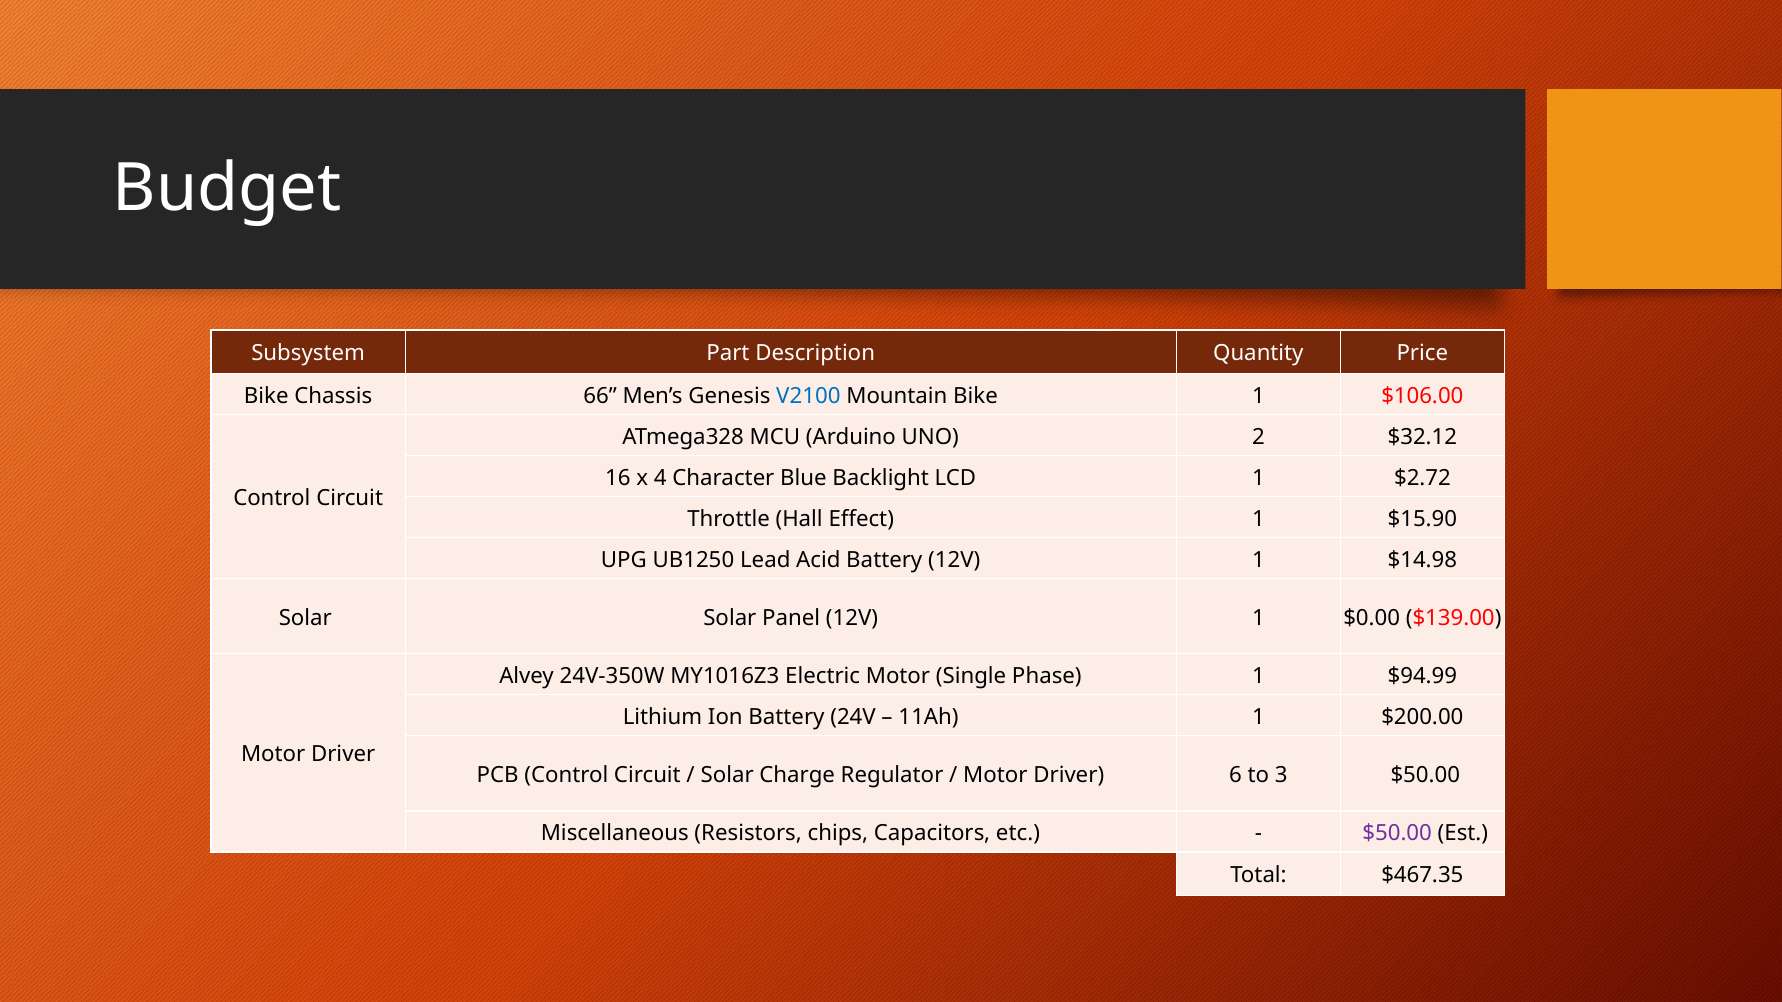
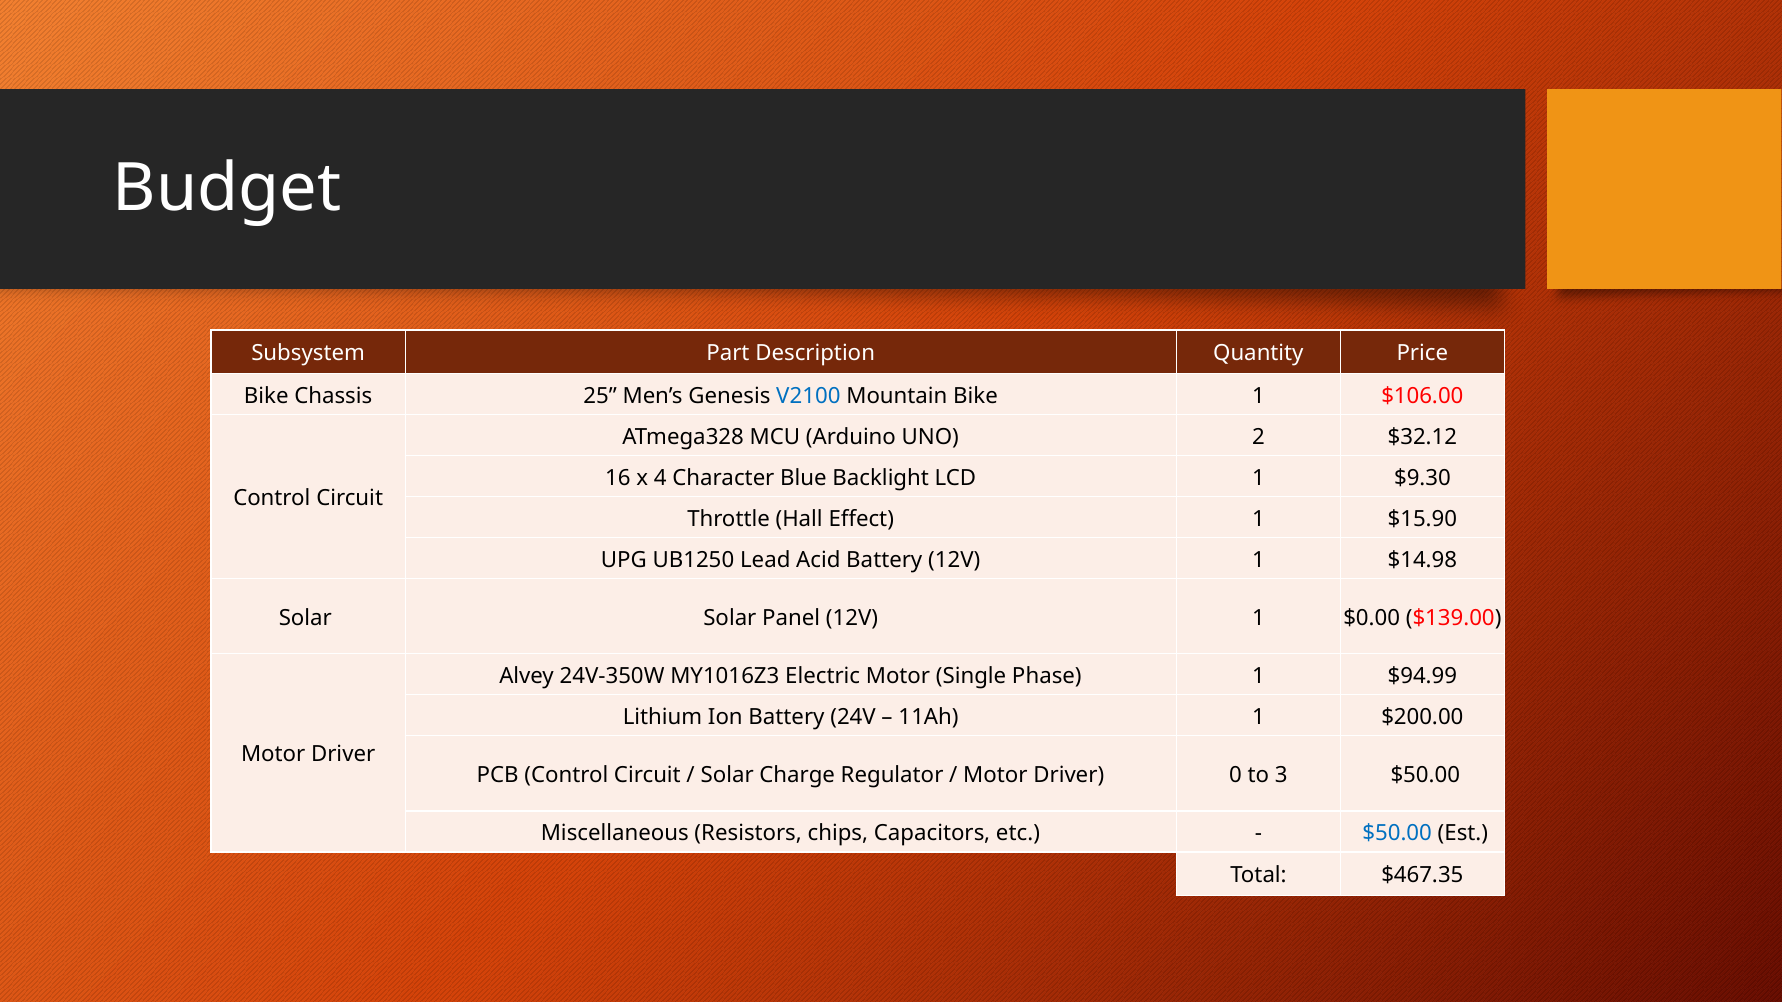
66: 66 -> 25 (600, 396)
$2.72: $2.72 -> $9.30 (1422, 478)
6: 6 -> 0 (1236, 775)
$50.00 colour: purple -> blue (1397, 833)
